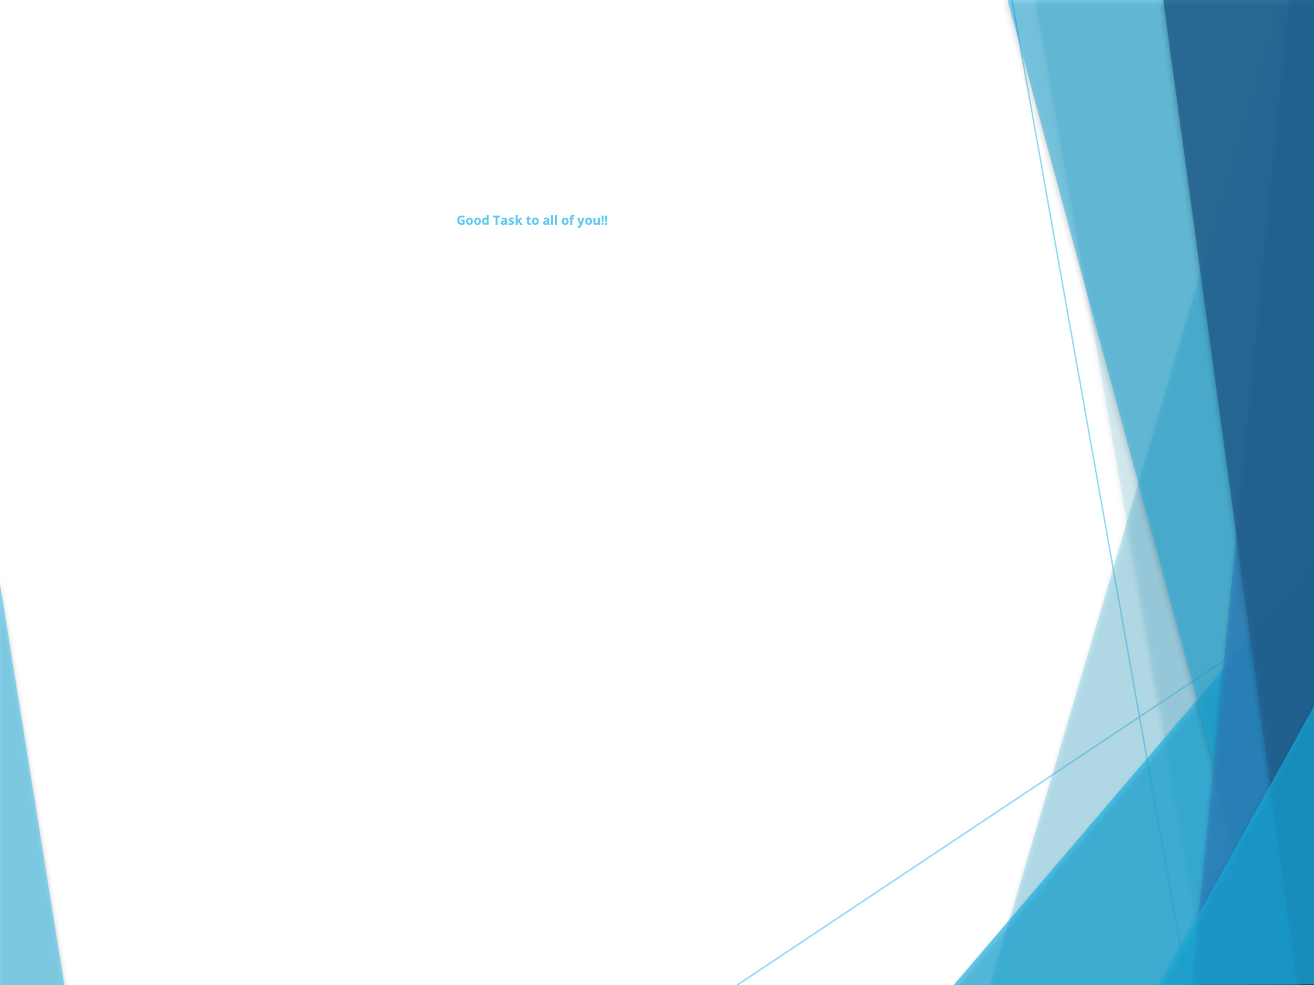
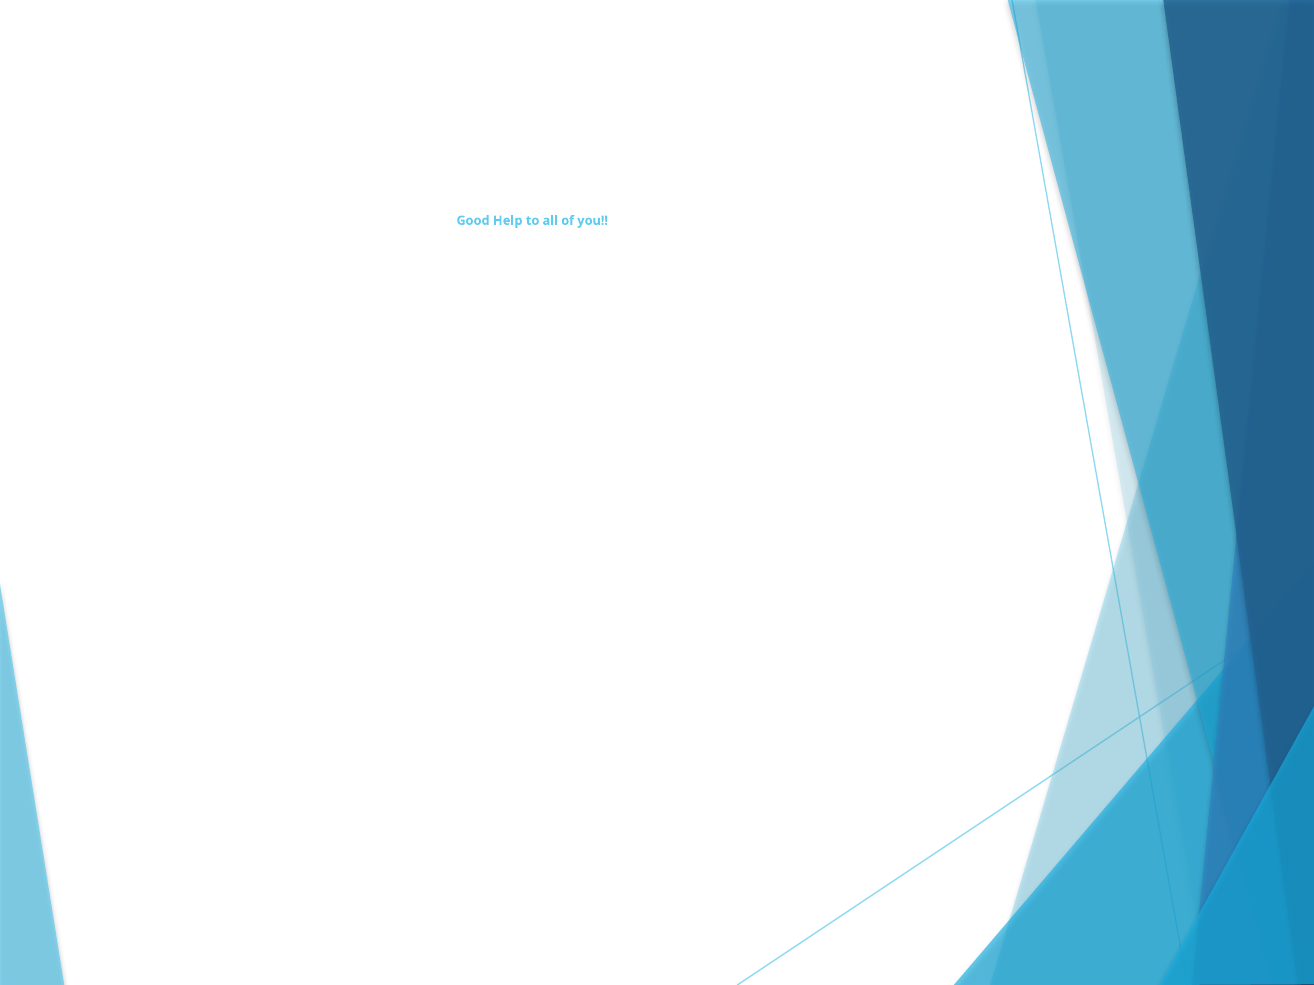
Task: Task -> Help (508, 221)
